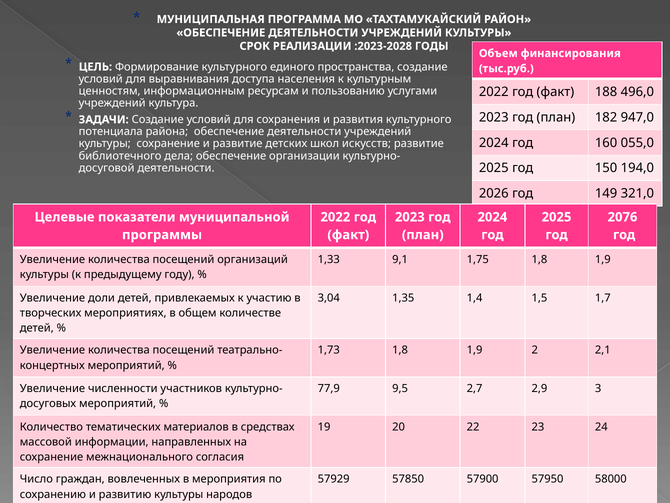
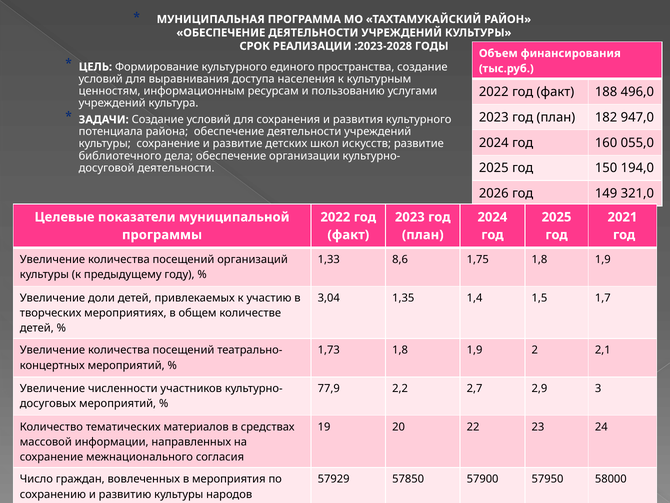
2076: 2076 -> 2021 (622, 217)
9,1: 9,1 -> 8,6 (400, 259)
9,5: 9,5 -> 2,2 (400, 388)
